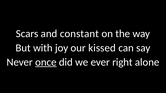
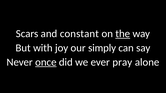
the underline: none -> present (123, 34)
kissed: kissed -> simply (102, 48)
right: right -> pray (122, 62)
